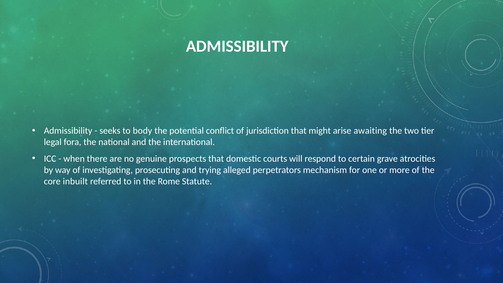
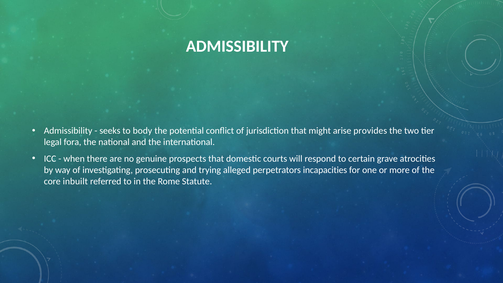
awaiting: awaiting -> provides (370, 131)
mechanism: mechanism -> incapacities (325, 170)
